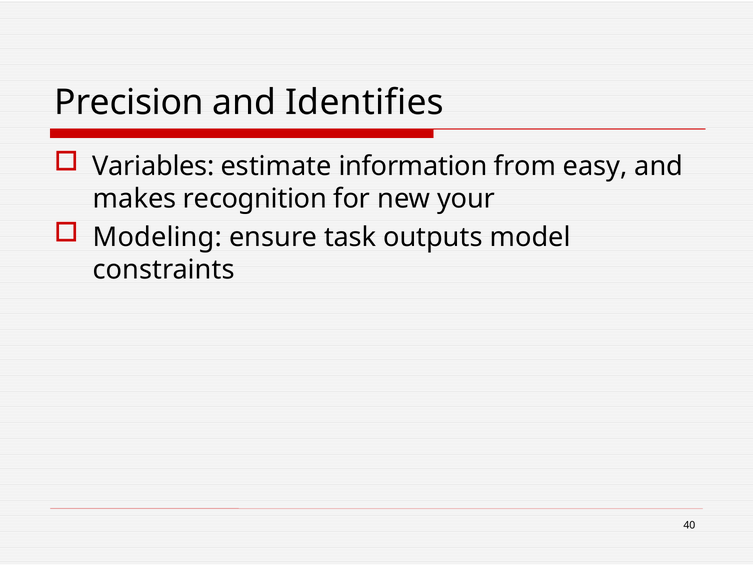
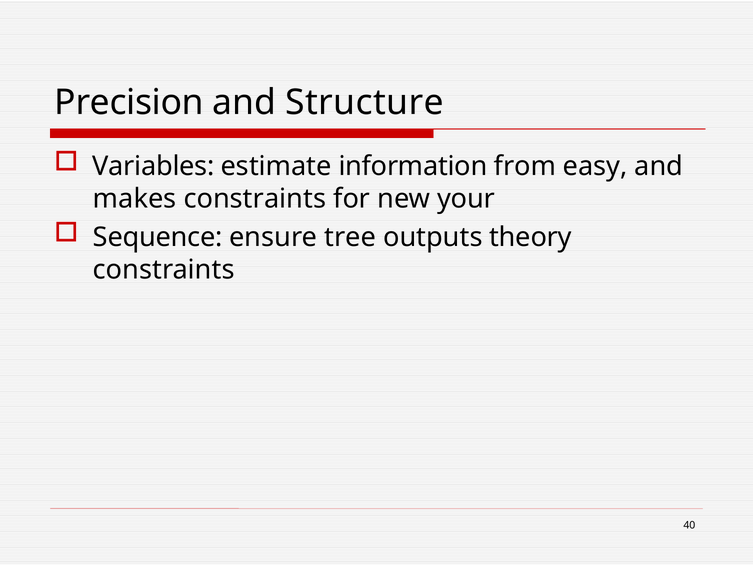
Identifies: Identifies -> Structure (364, 103)
makes recognition: recognition -> constraints (255, 199)
Modeling: Modeling -> Sequence (158, 237)
task: task -> tree (350, 237)
model: model -> theory (530, 237)
